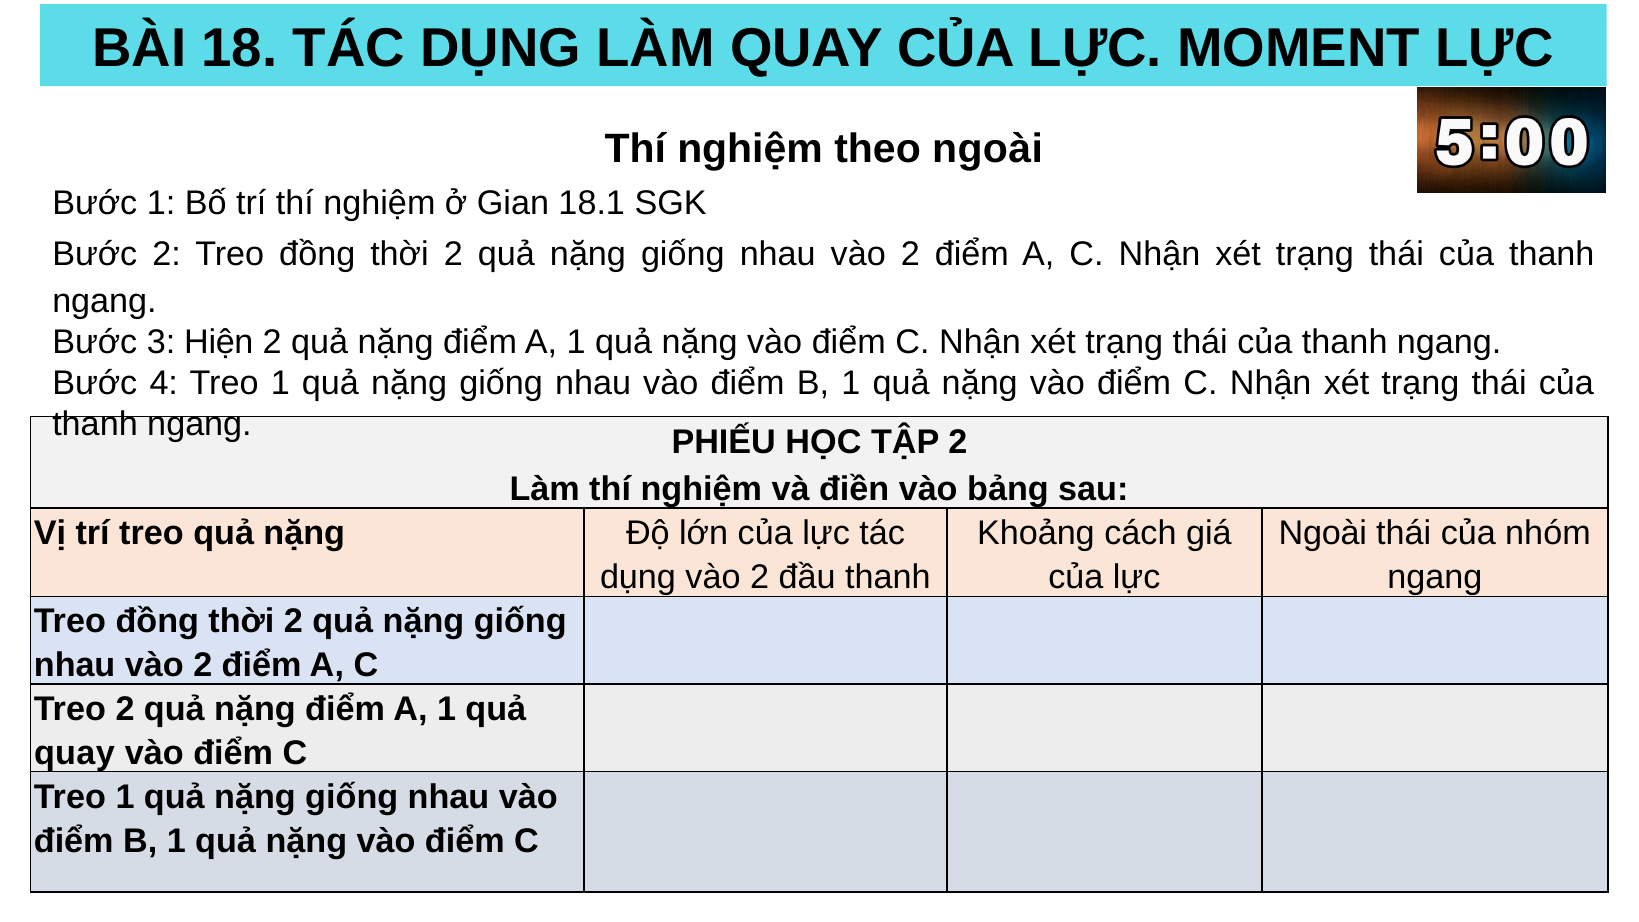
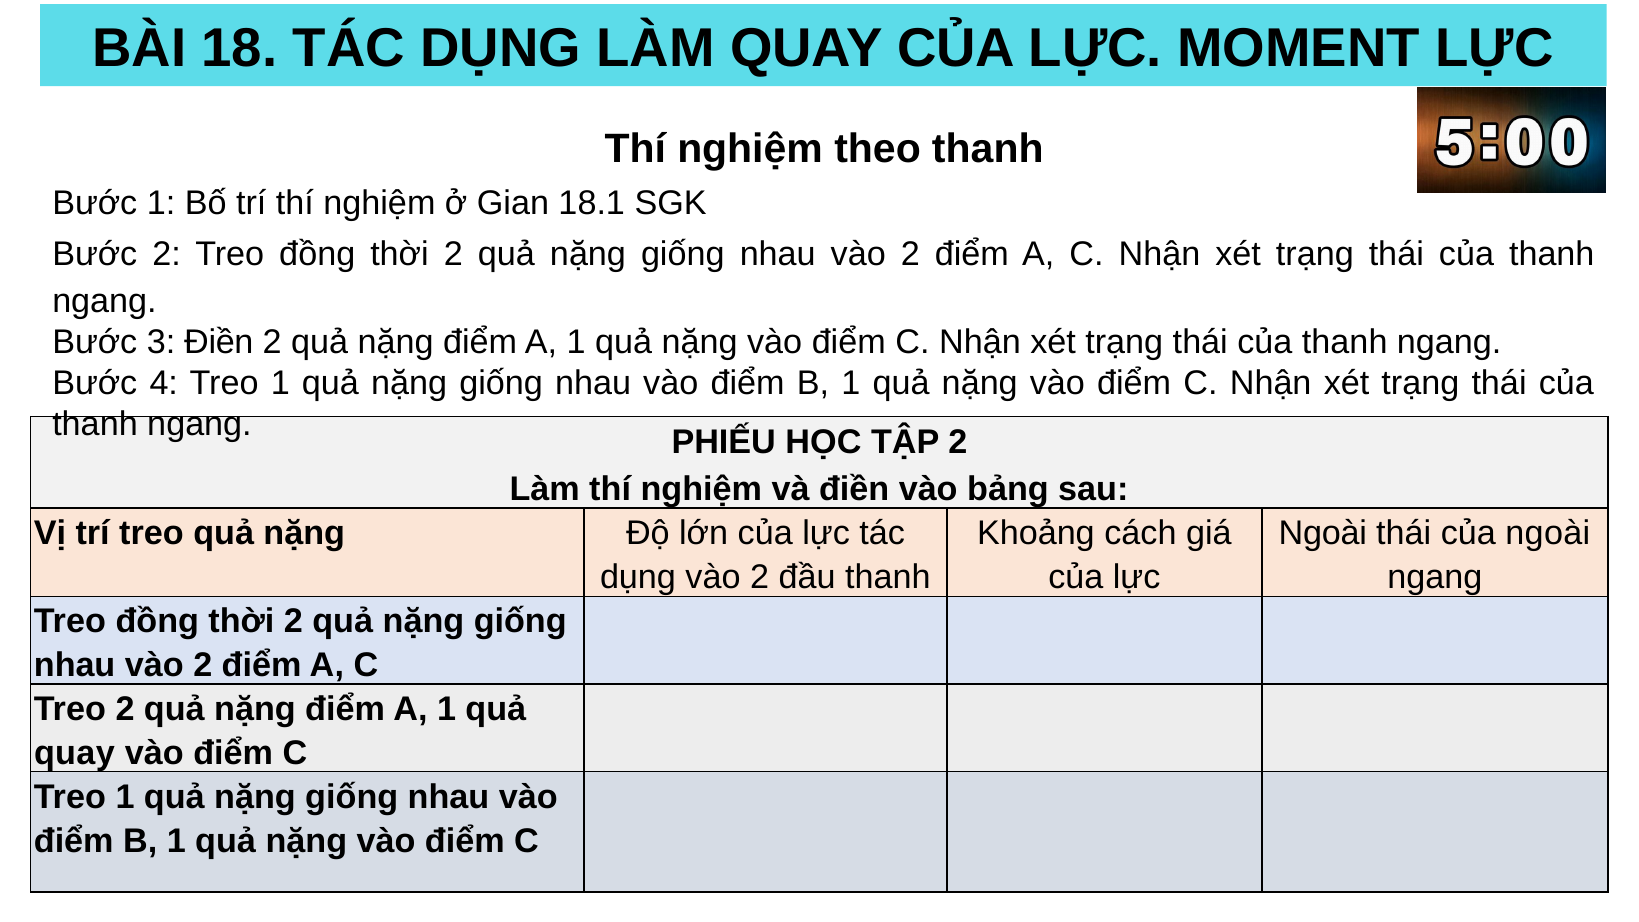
theo ngoài: ngoài -> thanh (988, 149)
3 Hiện: Hiện -> Điền (219, 342)
của nhóm: nhóm -> ngoài (1548, 533)
